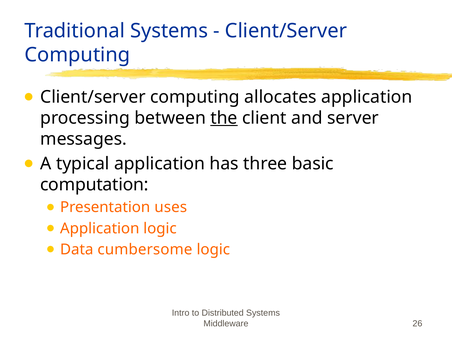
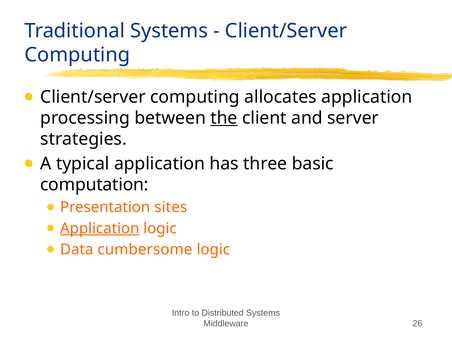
messages: messages -> strategies (84, 139)
uses: uses -> sites (171, 207)
Application underline: none -> present (100, 228)
